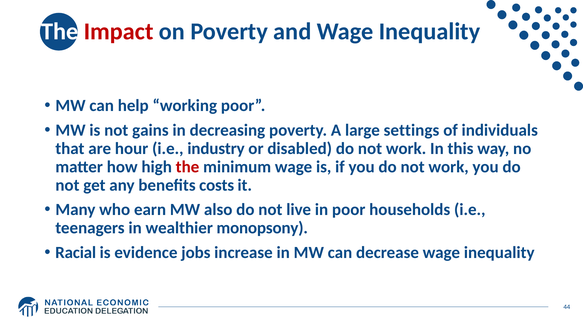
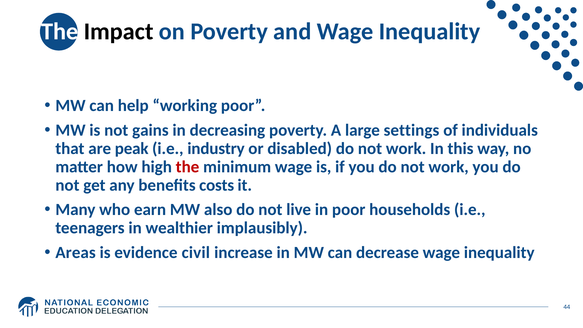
Impact colour: red -> black (119, 32)
hour: hour -> peak (132, 148)
monopsony: monopsony -> implausibly (262, 228)
Racial: Racial -> Areas (76, 252)
jobs: jobs -> civil (196, 252)
